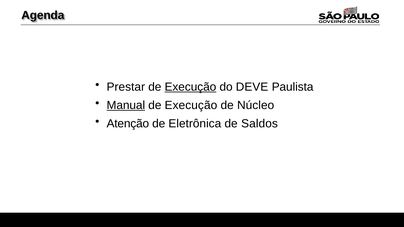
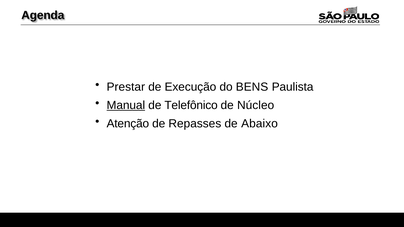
Execução underline: present -> none (190, 87)
DEVE: DEVE -> BENS (252, 87)
Execução: Execução -> Telefônico (191, 105)
Eletrônica: Eletrônica -> Repasses (195, 124)
Saldos: Saldos -> Abaixo (260, 124)
